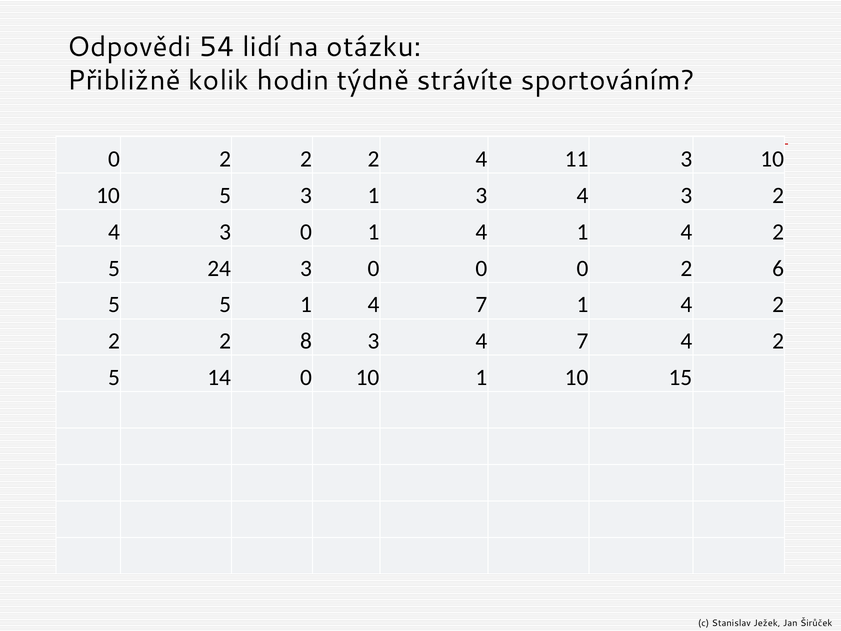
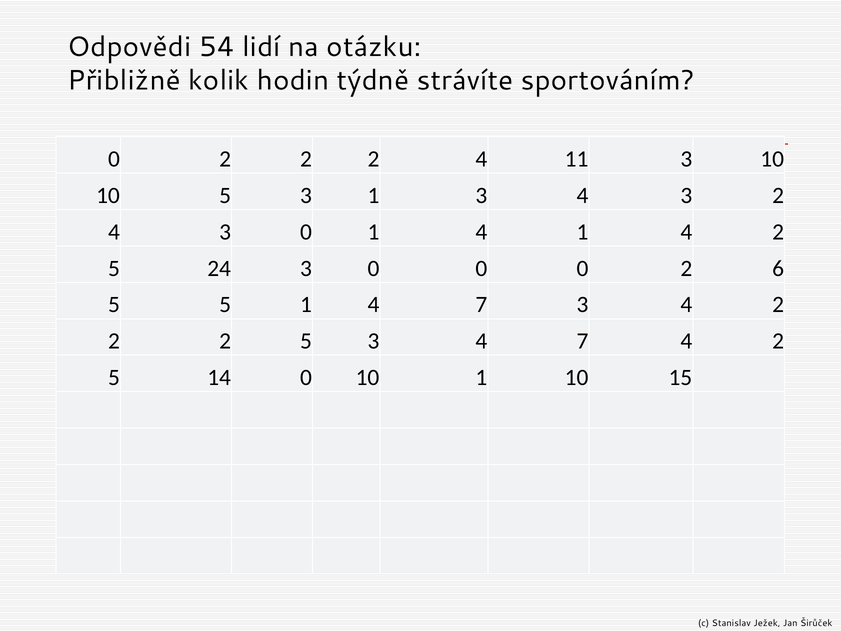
7 1: 1 -> 3 (583, 305)
2 2 8: 8 -> 5 (306, 341)
